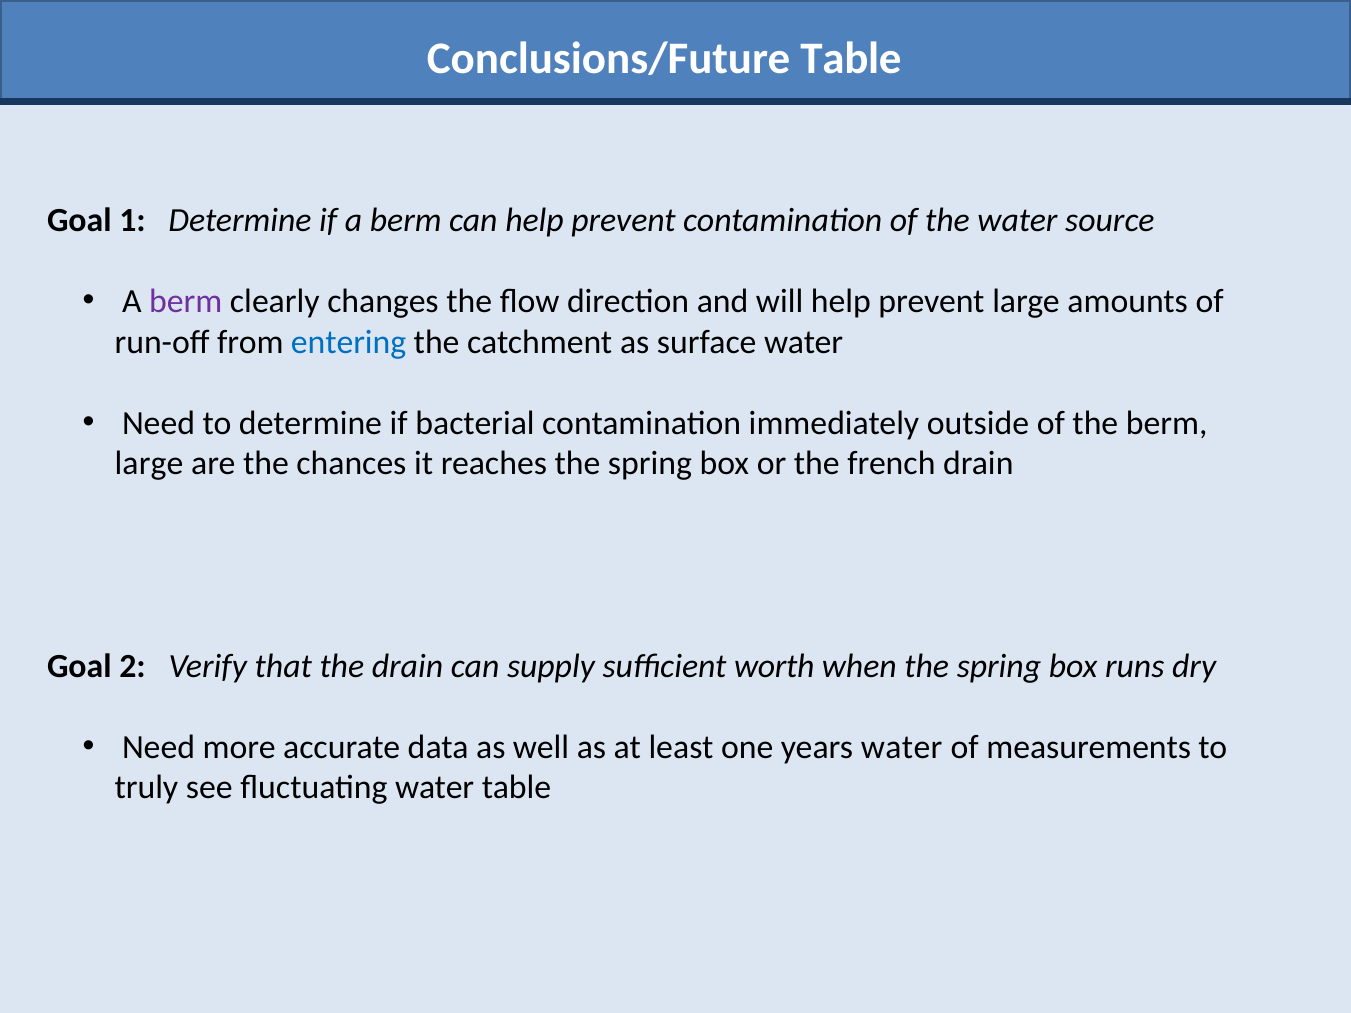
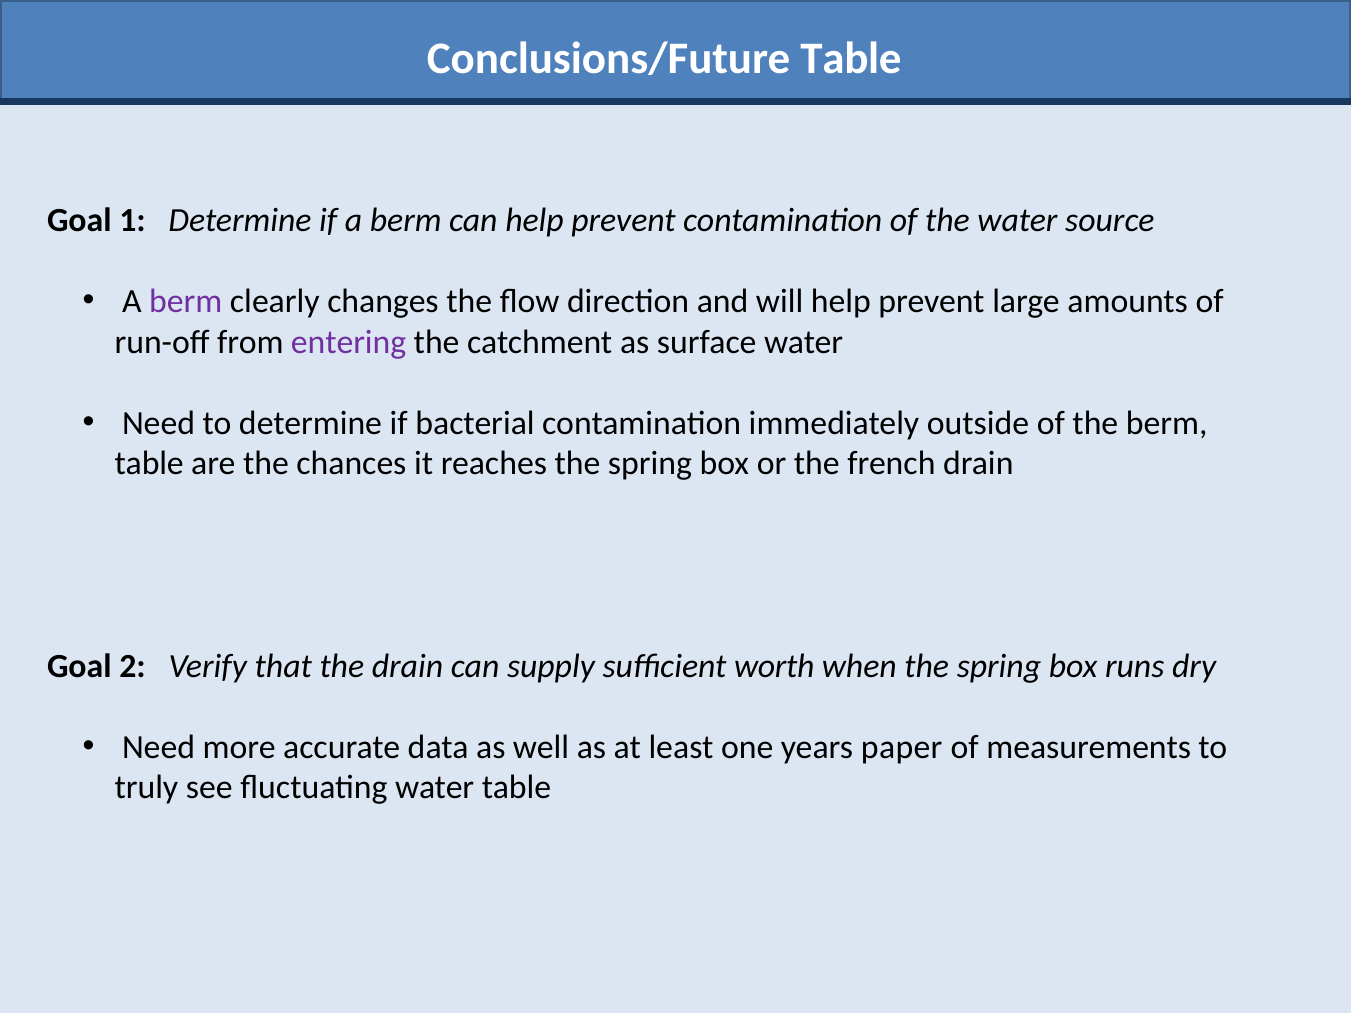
entering colour: blue -> purple (349, 342)
large: large -> table (149, 464)
years water: water -> paper (902, 747)
